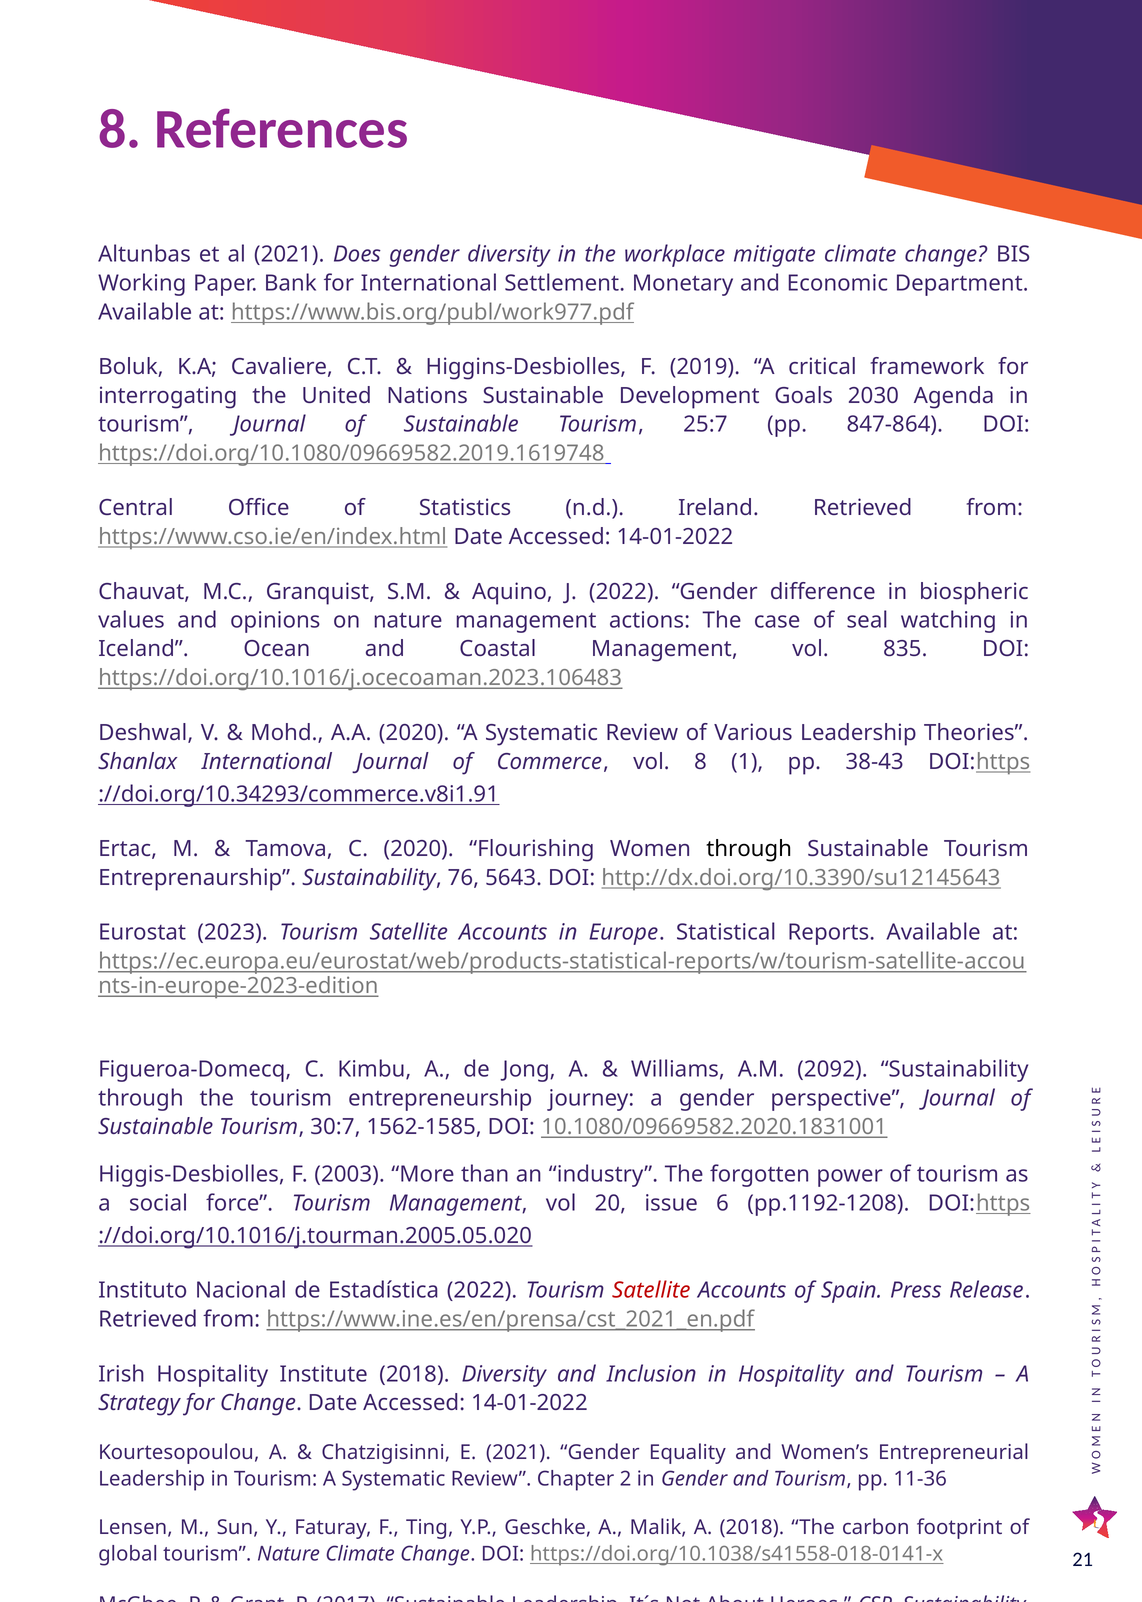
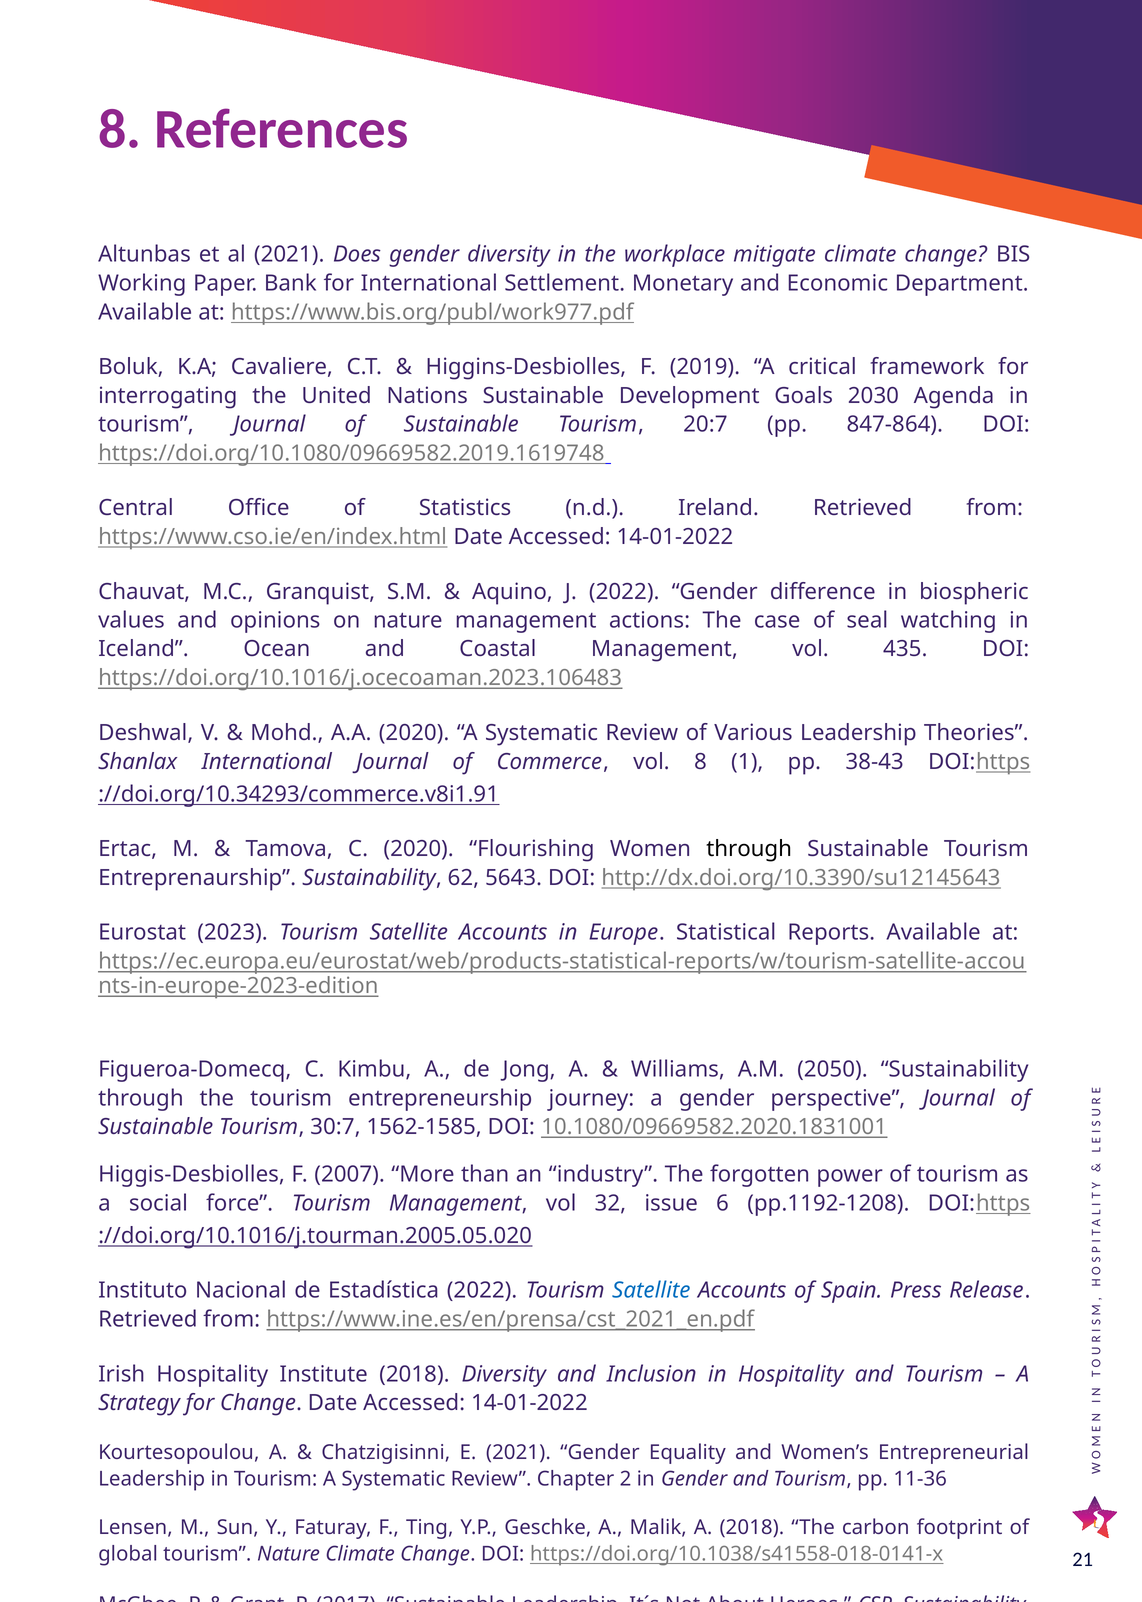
25:7: 25:7 -> 20:7 (705, 424)
835: 835 -> 435 (905, 649)
76: 76 -> 62 (463, 878)
2092: 2092 -> 2050 (832, 1069)
2003: 2003 -> 2007 (350, 1174)
20: 20 -> 32 (610, 1203)
Satellite colour: red -> blue (651, 1291)
